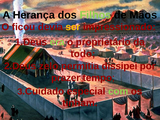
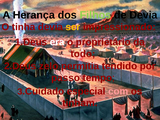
de Mãos: Mãos -> Devia (143, 15)
ficou: ficou -> tinha (24, 27)
era colour: light green -> white (57, 42)
dissipei: dissipei -> tendido (119, 66)
prazer: prazer -> passo (66, 78)
com colour: light green -> pink (118, 91)
